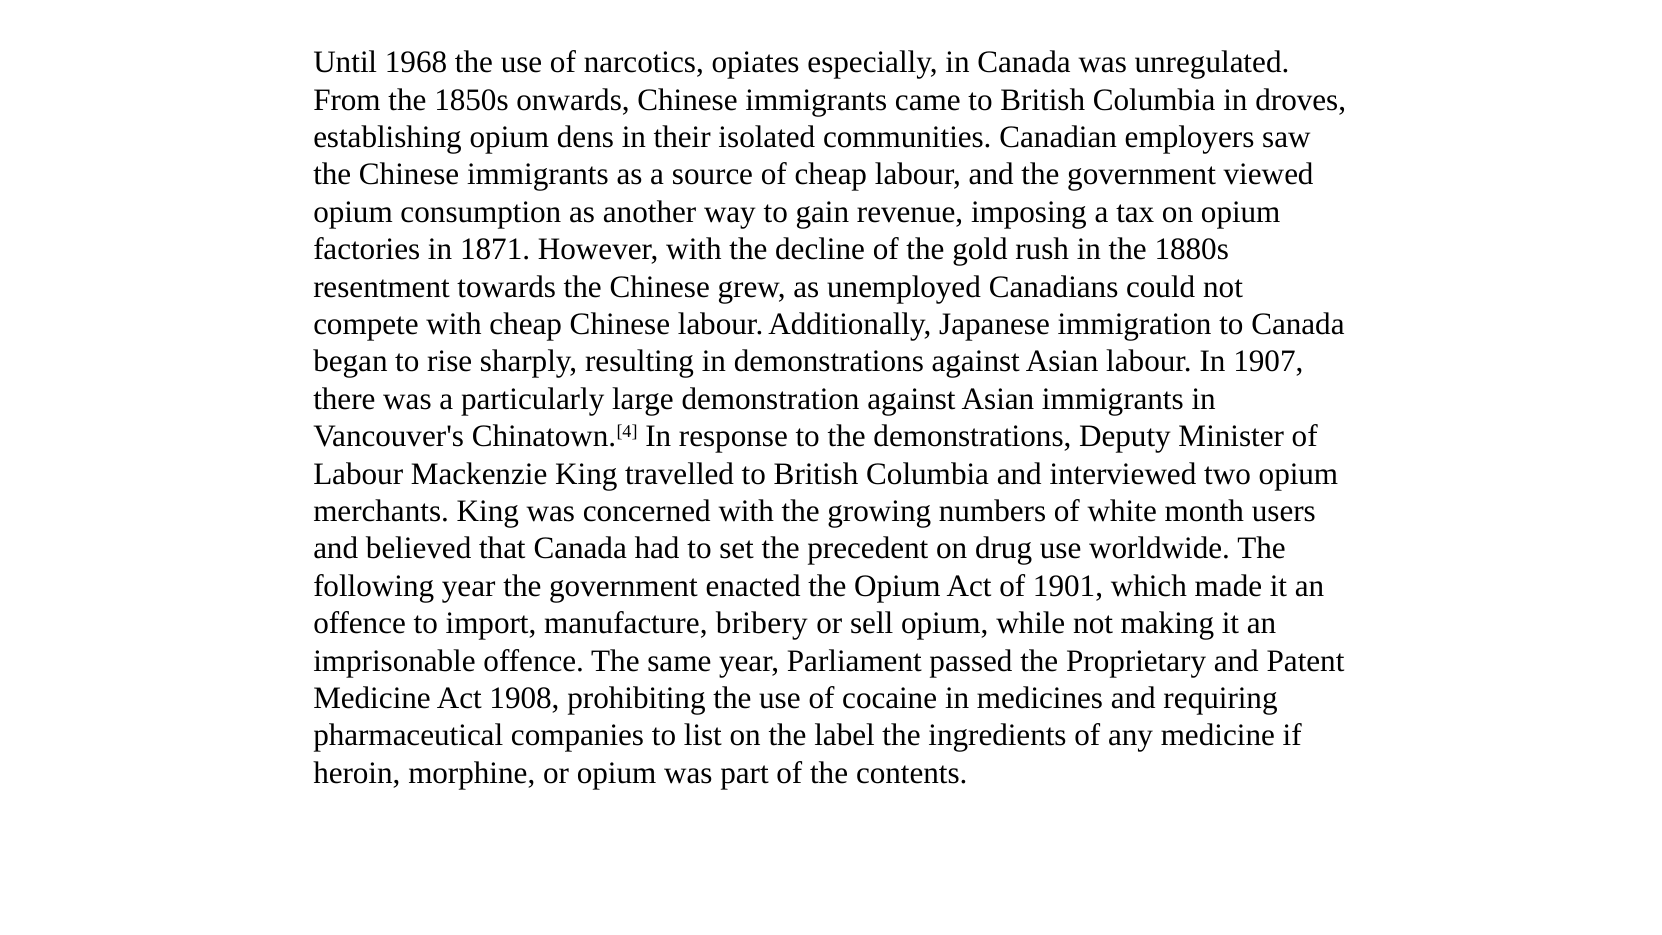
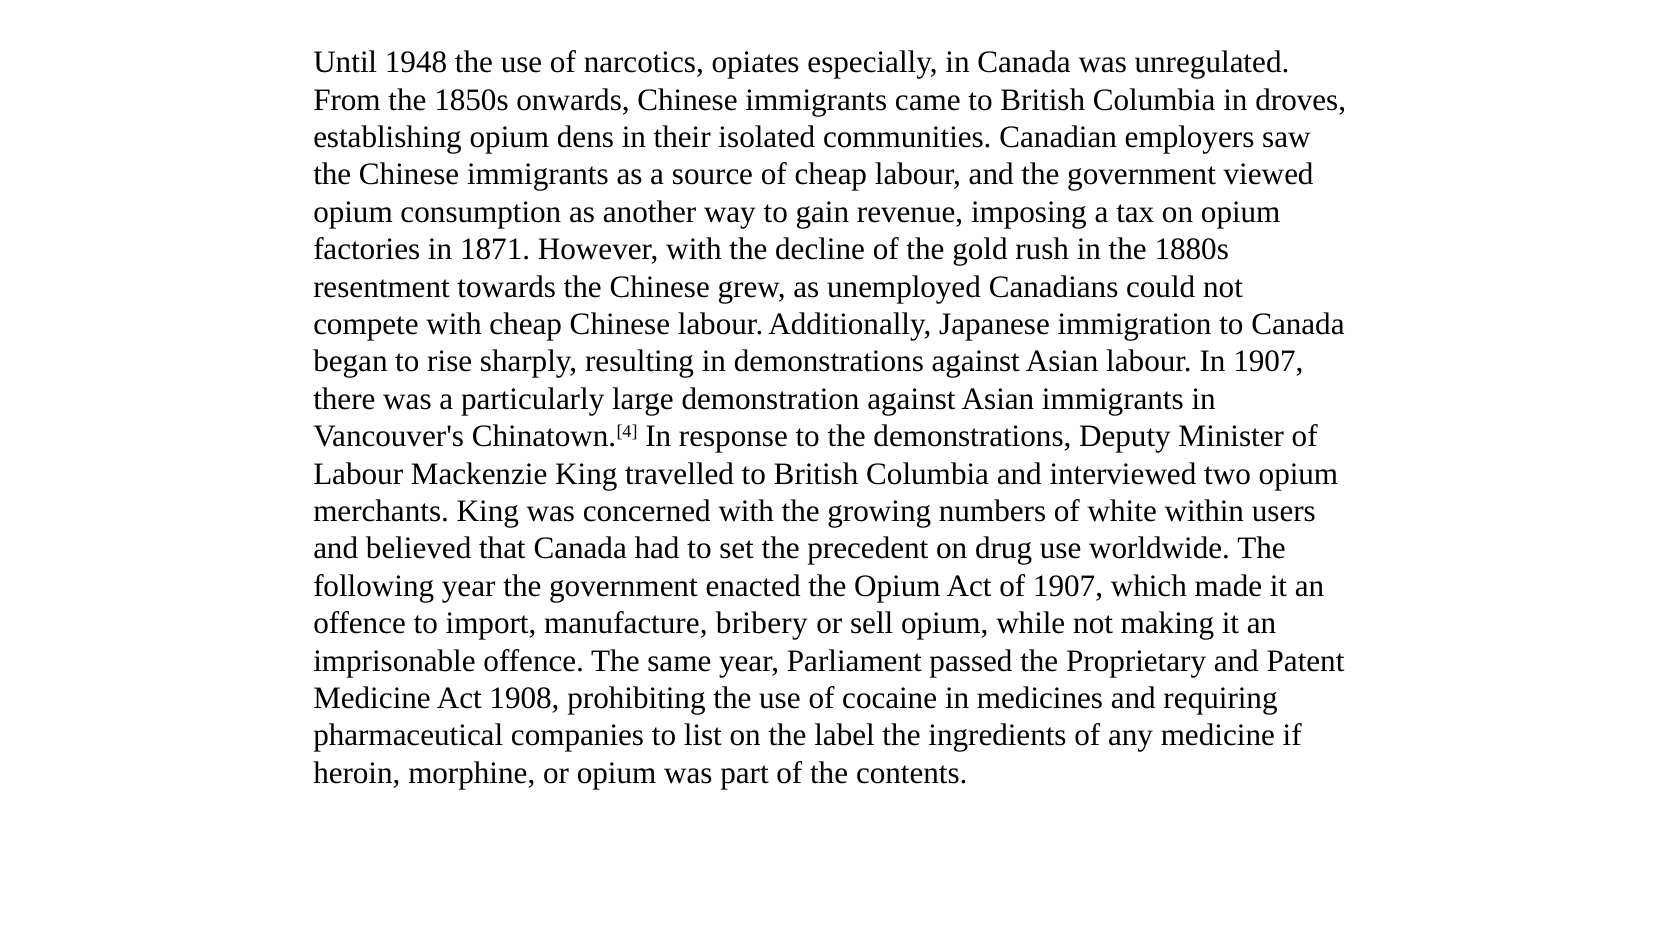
1968: 1968 -> 1948 (416, 62)
month: month -> within (1204, 511)
of 1901: 1901 -> 1907 (1068, 586)
